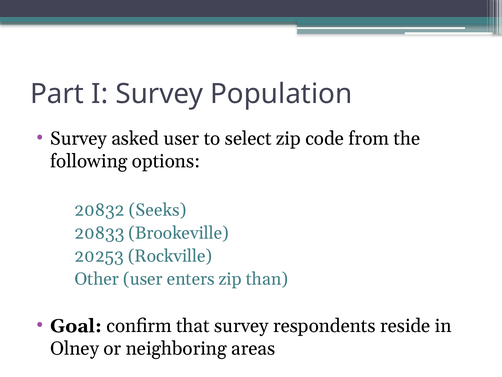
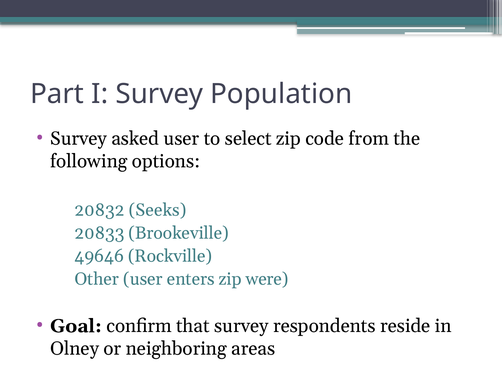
20253: 20253 -> 49646 (99, 256)
than: than -> were (267, 279)
